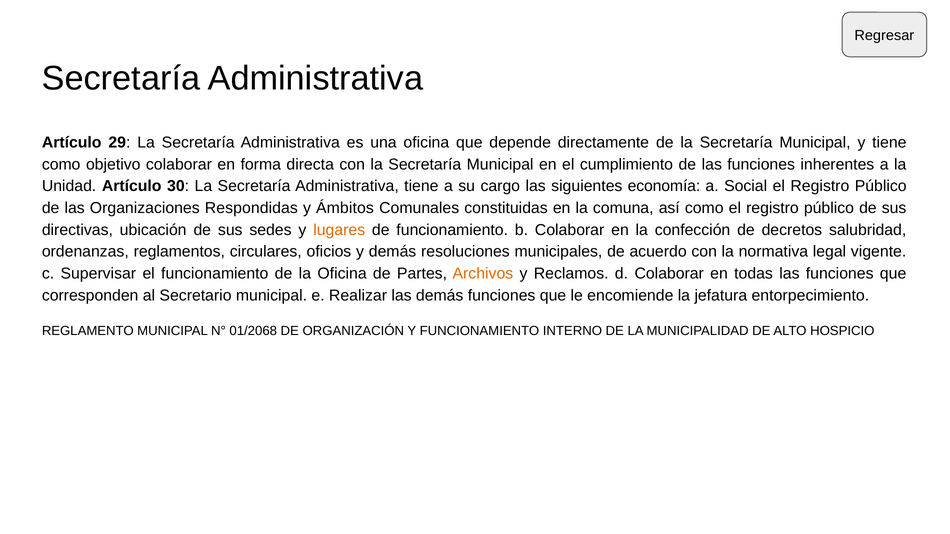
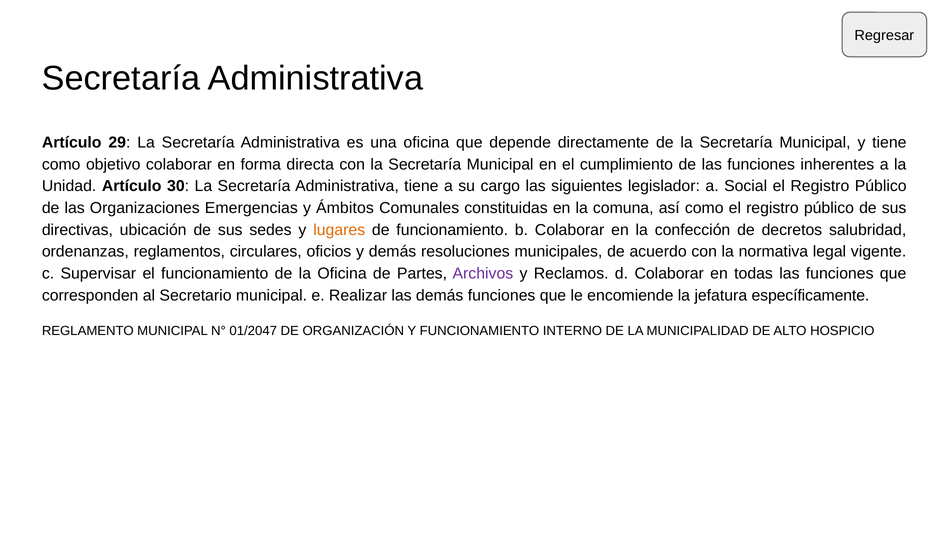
economía: economía -> legislador (664, 186)
Respondidas: Respondidas -> Emergencias (251, 208)
Archivos colour: orange -> purple (483, 274)
entorpecimiento: entorpecimiento -> específicamente (810, 296)
01/2068: 01/2068 -> 01/2047 (253, 331)
